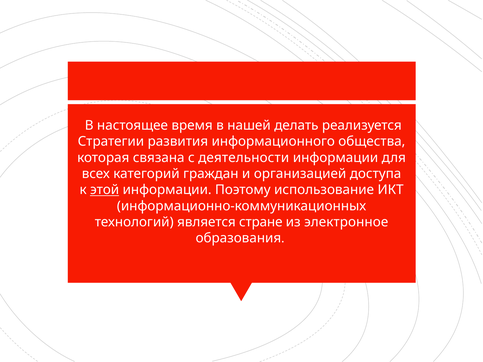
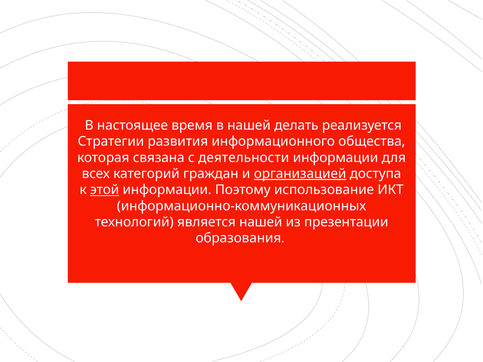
организацией underline: none -> present (300, 174)
является стране: стране -> нашей (261, 222)
электронное: электронное -> презентации (346, 222)
